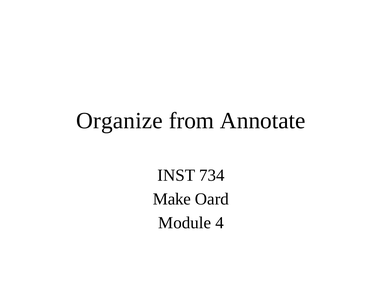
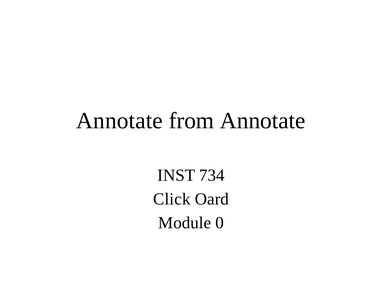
Organize: Organize -> Annotate (119, 121)
Make: Make -> Click (172, 199)
4: 4 -> 0 (220, 223)
